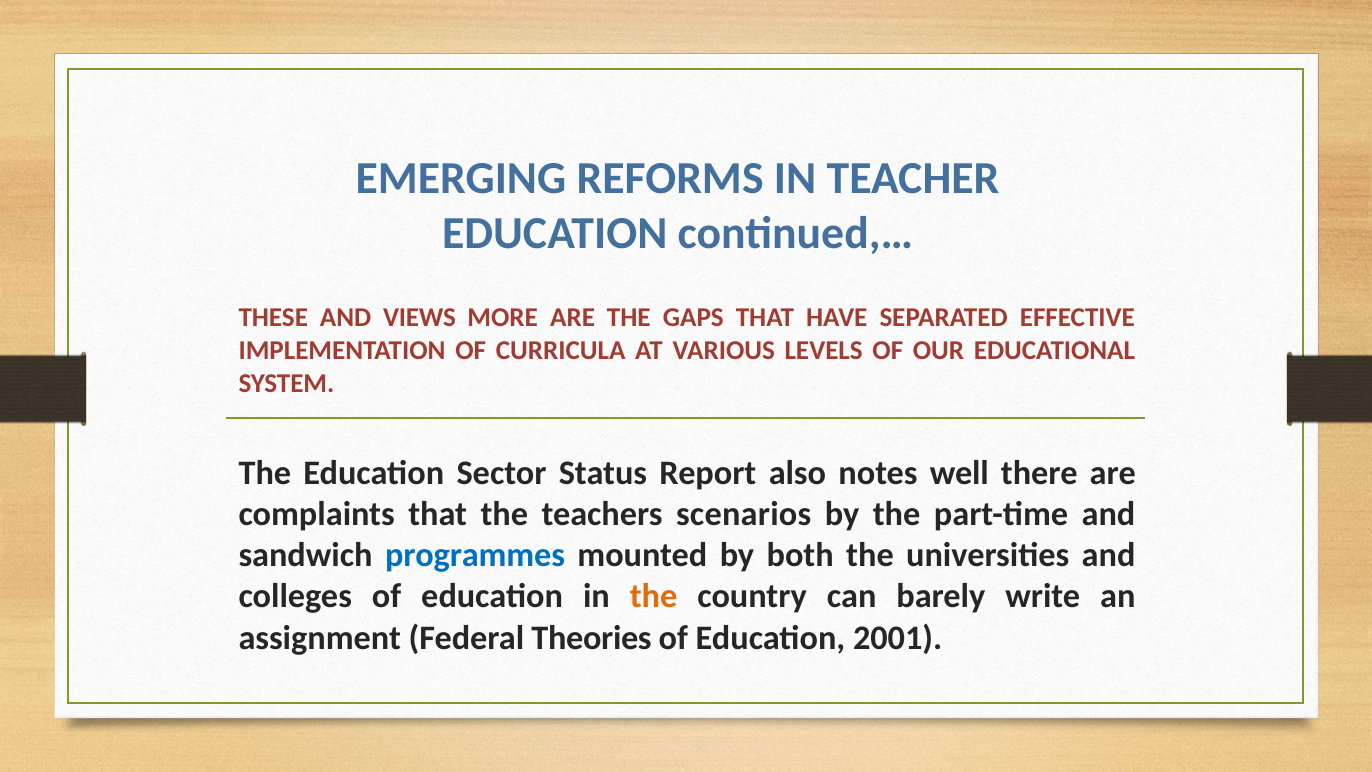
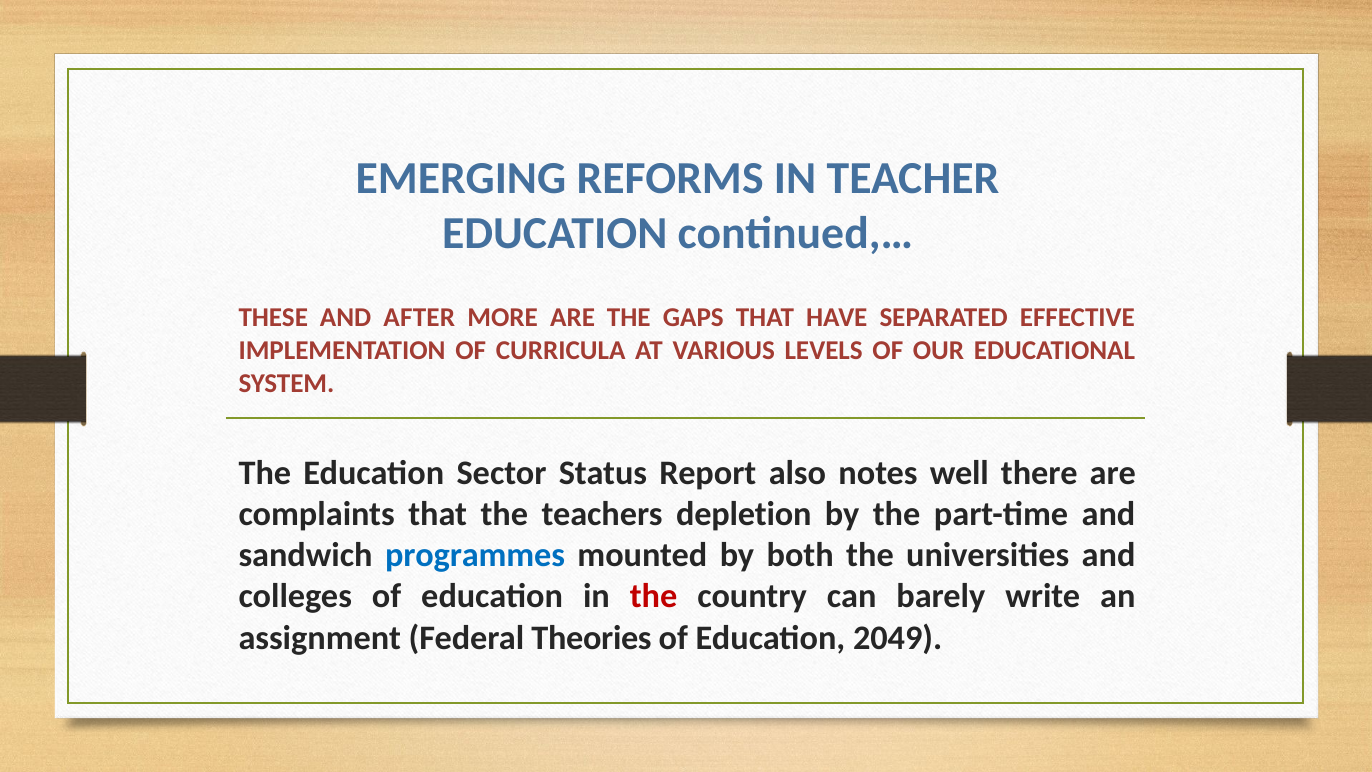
VIEWS: VIEWS -> AFTER (419, 318)
scenarios: scenarios -> depletion (744, 514)
the colour: orange -> red (654, 596)
2001: 2001 -> 2049 (898, 638)
